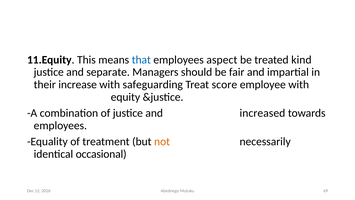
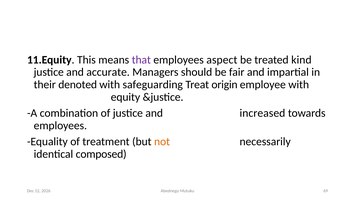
that colour: blue -> purple (141, 60)
separate: separate -> accurate (108, 72)
increase: increase -> denoted (78, 84)
score: score -> origin (225, 84)
occasional: occasional -> composed (101, 154)
